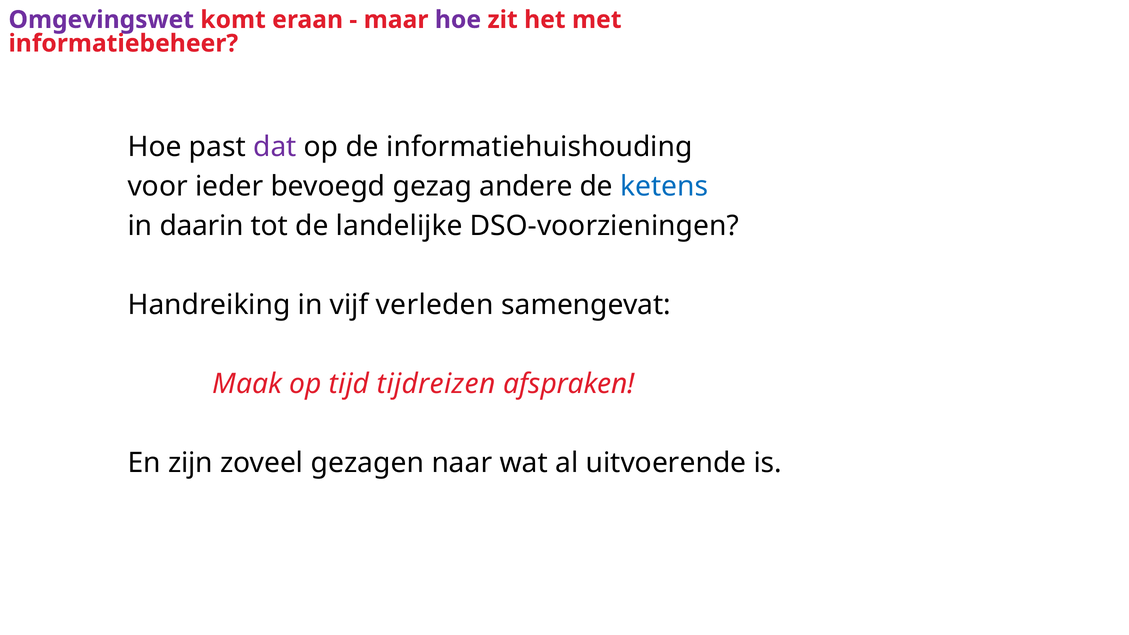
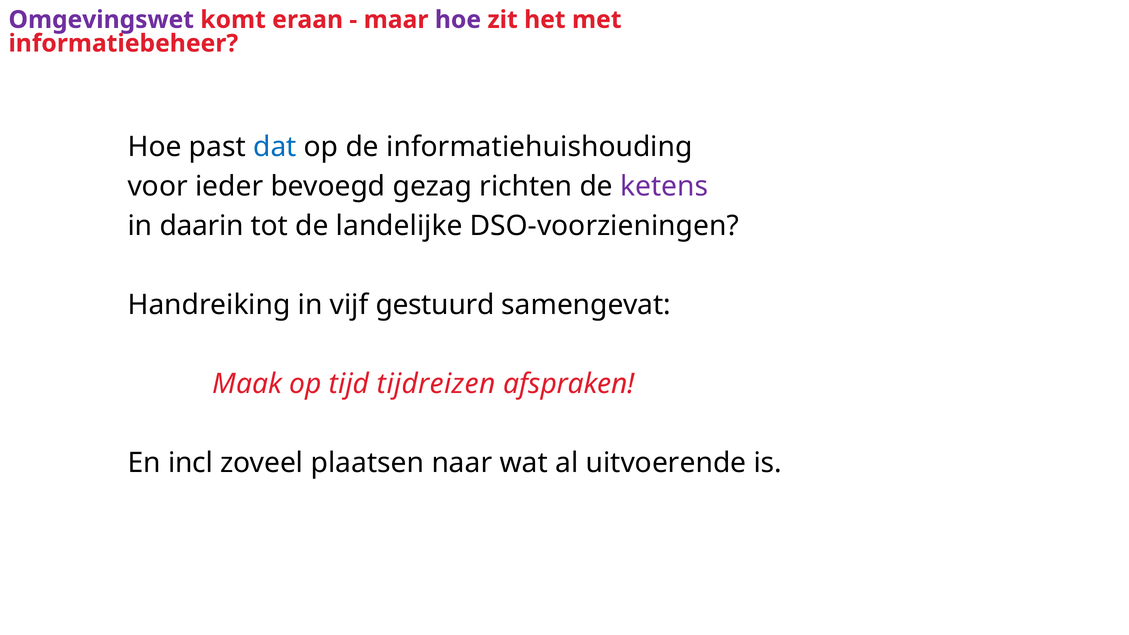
dat colour: purple -> blue (275, 147)
andere: andere -> richten (526, 186)
ketens colour: blue -> purple (664, 186)
verleden: verleden -> gestuurd (435, 305)
zijn: zijn -> incl (191, 463)
gezagen: gezagen -> plaatsen (367, 463)
